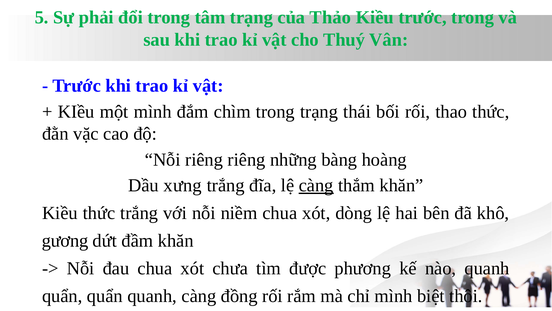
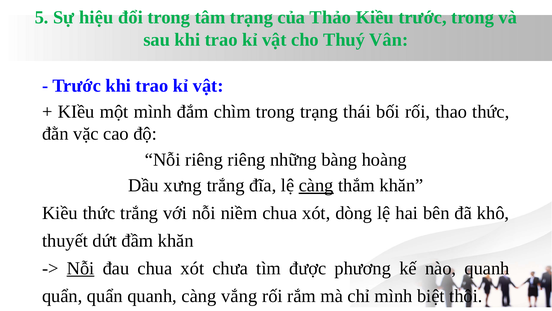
phải: phải -> hiệu (96, 17)
gương: gương -> thuyết (65, 240)
Nỗi underline: none -> present (81, 268)
đồng: đồng -> vắng (239, 295)
